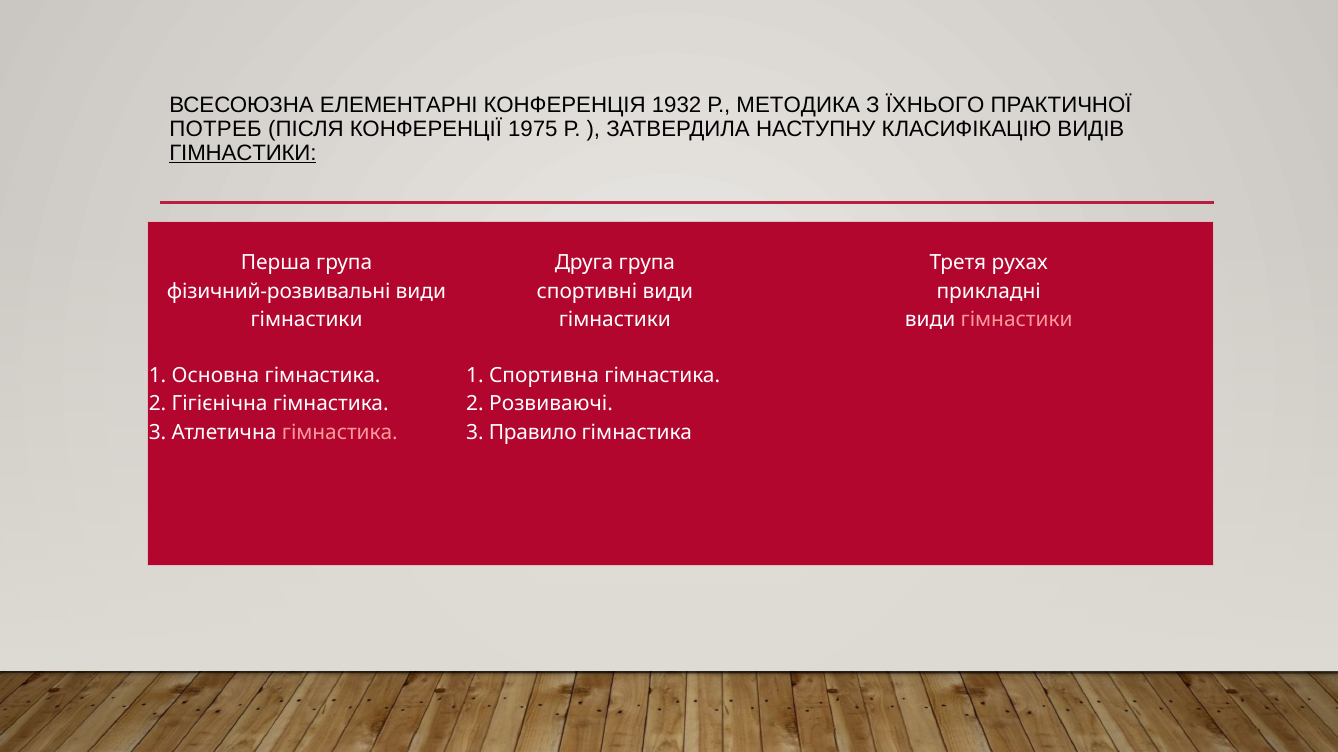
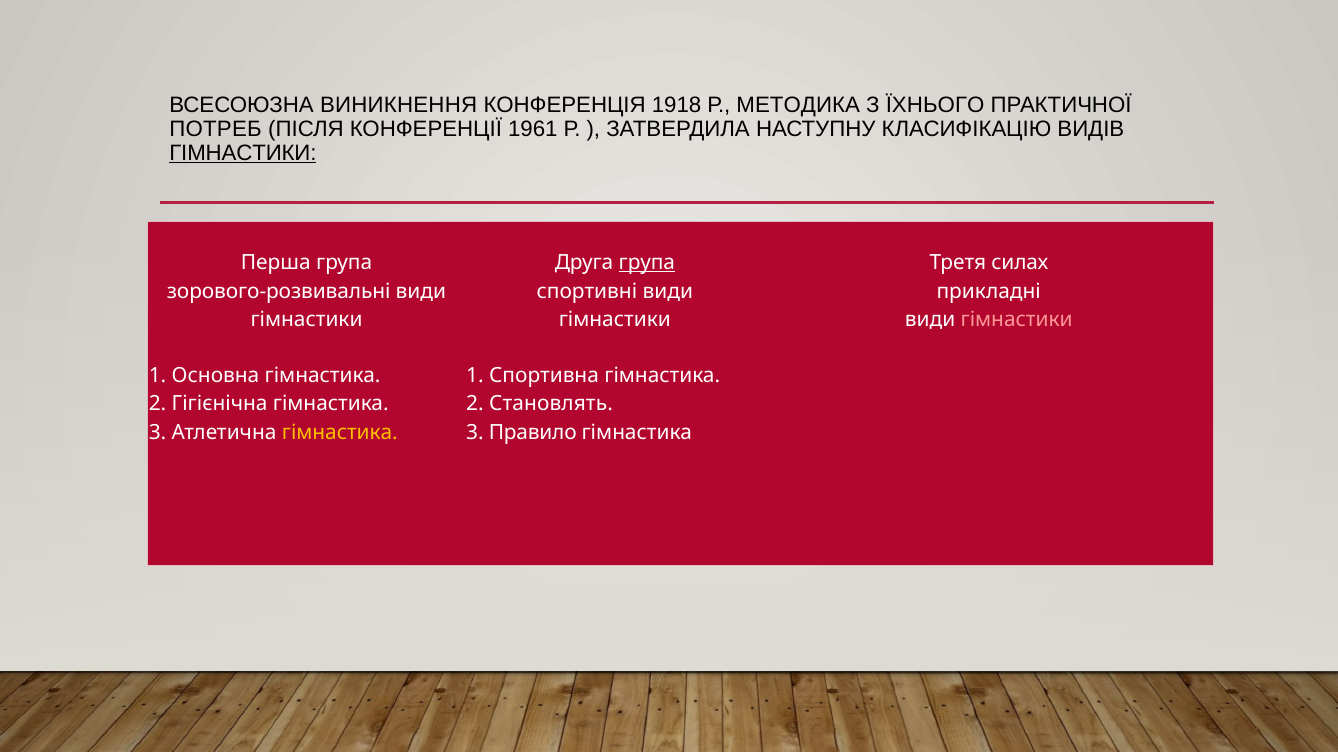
ЕЛЕМЕНТАРНІ: ЕЛЕМЕНТАРНІ -> ВИНИКНЕННЯ (399, 105)
1932: 1932 -> 1918 (677, 105)
1975: 1975 -> 1961 (533, 129)
група underline: none -> present (647, 263)
рухах: рухах -> силах (1020, 263)
фізичний-розвивальні: фізичний-розвивальні -> зорового-розвивальні (279, 291)
Розвиваючі: Розвиваючі -> Становлять (551, 404)
гімнастика colour: pink -> yellow (340, 433)
